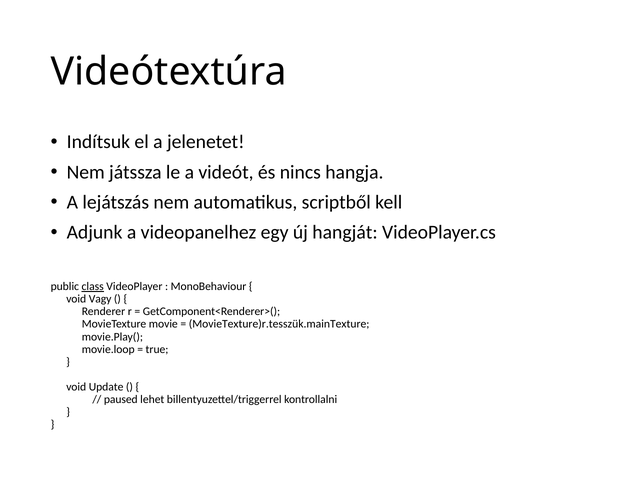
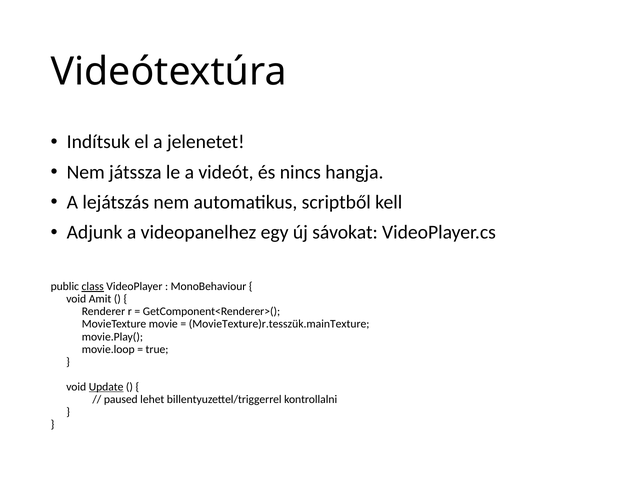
hangját: hangját -> sávokat (345, 233)
Vagy: Vagy -> Amit (100, 299)
Update underline: none -> present (106, 387)
